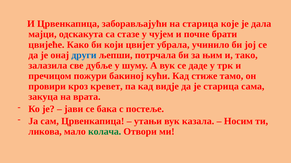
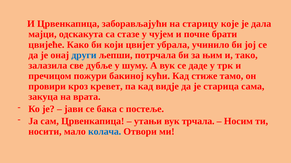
на старица: старица -> старицу (200, 24)
казала: казала -> трчала (198, 122)
ликова: ликова -> носити (45, 132)
колача colour: green -> blue (105, 132)
